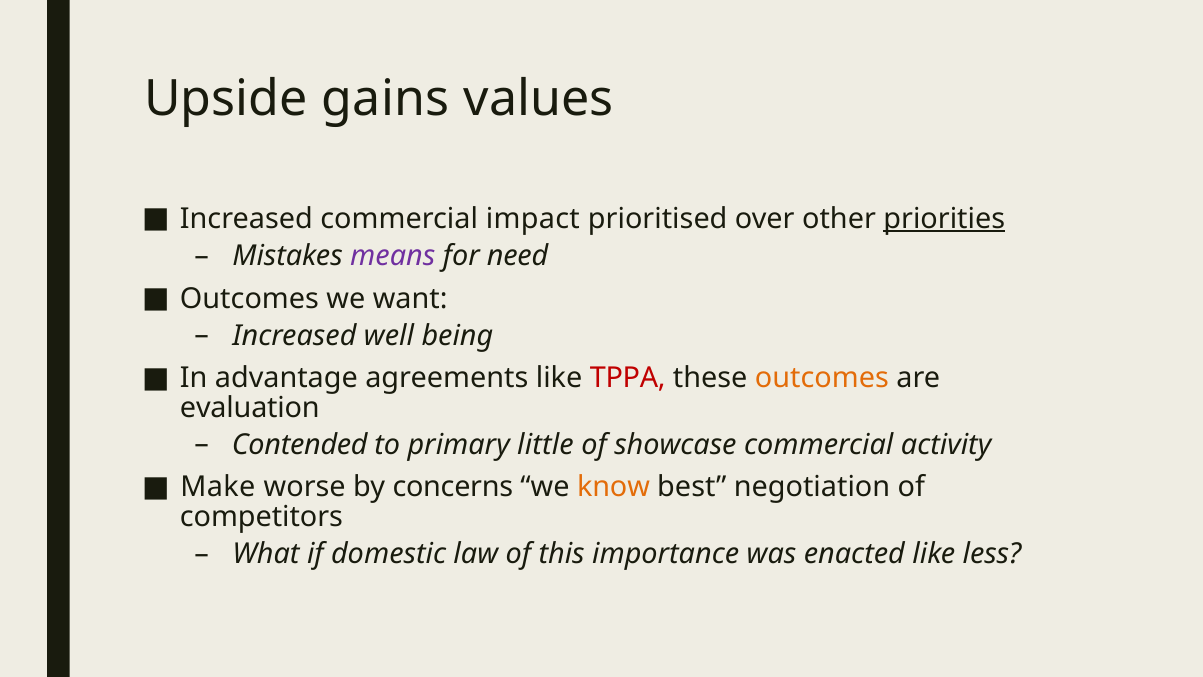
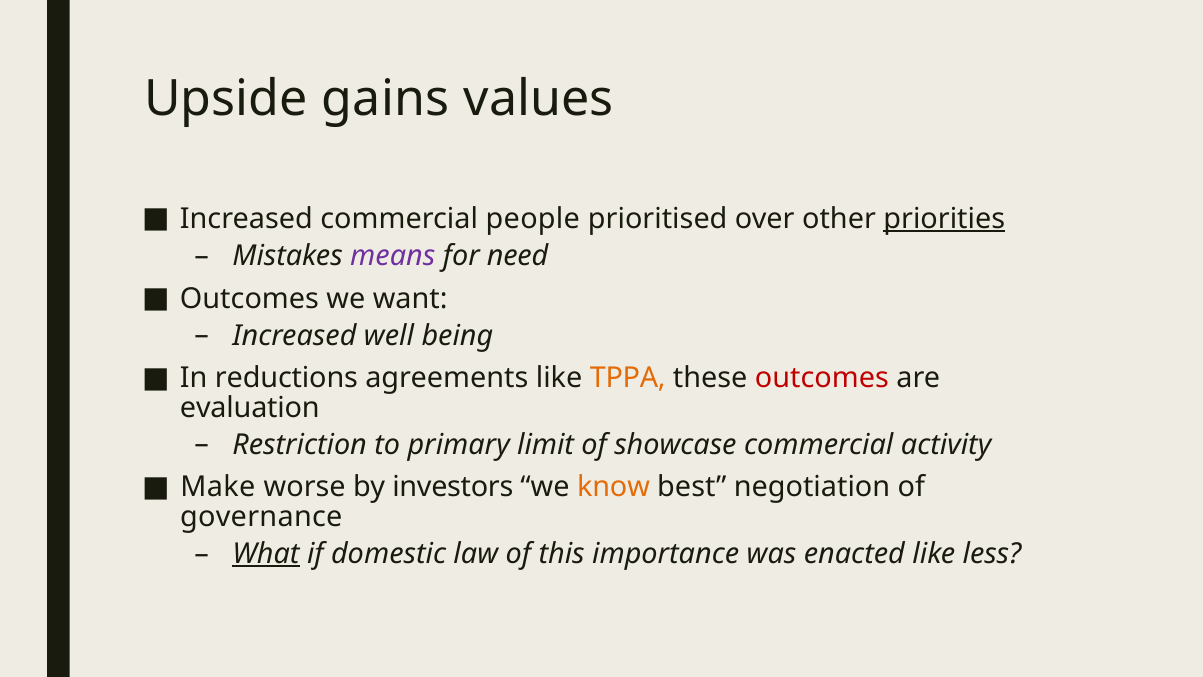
impact: impact -> people (533, 219)
advantage: advantage -> reductions (286, 378)
TPPA colour: red -> orange (628, 378)
outcomes colour: orange -> red (822, 378)
Contended: Contended -> Restriction (300, 444)
little: little -> limit (546, 444)
concerns: concerns -> investors (453, 487)
competitors: competitors -> governance (261, 516)
What underline: none -> present (266, 554)
